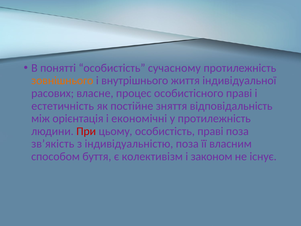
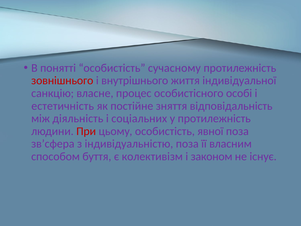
зовнішнього colour: orange -> red (62, 80)
расових: расових -> санкцію (53, 93)
особистісного праві: праві -> особі (239, 93)
орієнтація: орієнтація -> діяльність (78, 118)
економічні: економічні -> соціальних (139, 118)
особистість праві: праві -> явної (210, 131)
зв’якість: зв’якість -> зв’сфера (53, 144)
